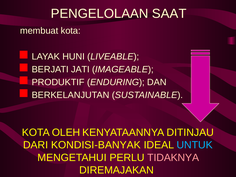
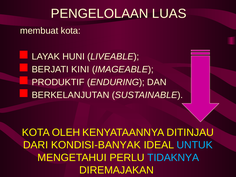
SAAT: SAAT -> LUAS (169, 14)
JATI: JATI -> KINI (80, 69)
TIDAKNYA colour: pink -> light blue (173, 158)
